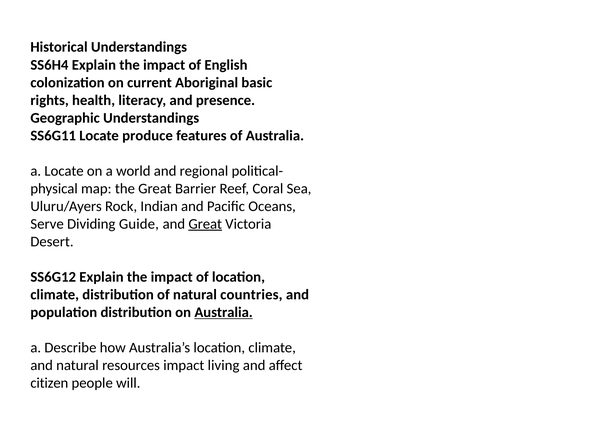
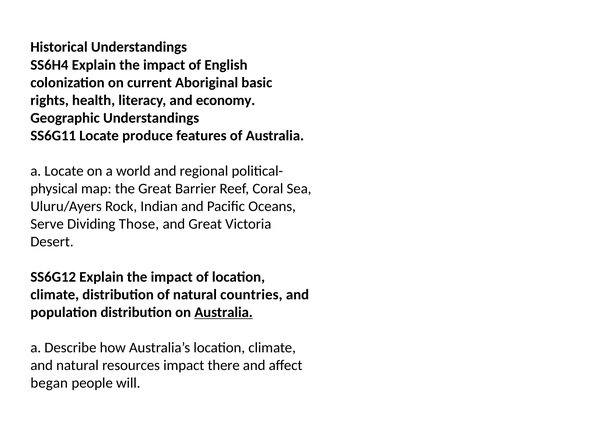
presence: presence -> economy (226, 100)
Guide: Guide -> Those (139, 224)
Great underline: present -> none (205, 224)
living: living -> there (224, 366)
citizen: citizen -> began (49, 383)
